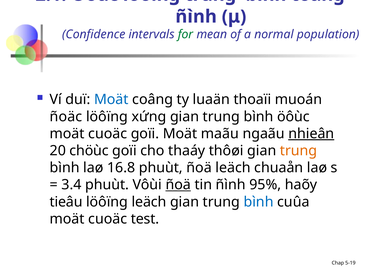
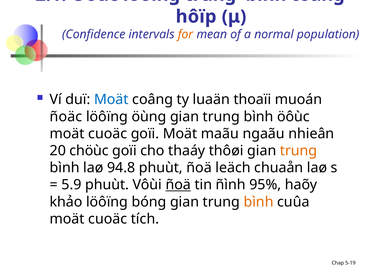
ñình: ñình -> hôïp (196, 17)
for colour: green -> orange (186, 34)
xứng: xứng -> öùng (149, 116)
nhieân underline: present -> none (311, 134)
16.8: 16.8 -> 94.8 (121, 168)
3.4: 3.4 -> 5.9 (71, 185)
tieâu: tieâu -> khảo (66, 202)
löôïng leäch: leäch -> bóng (149, 202)
bình colour: blue -> orange (259, 202)
test: test -> tích (145, 219)
